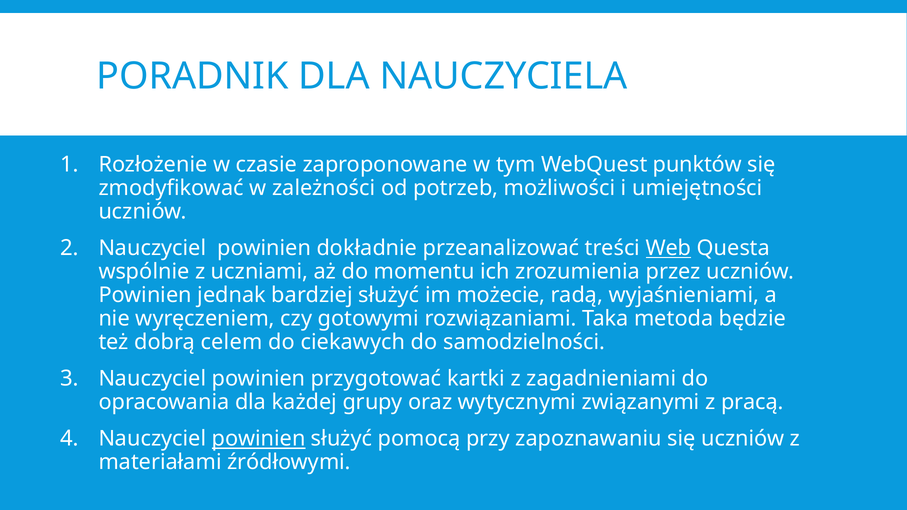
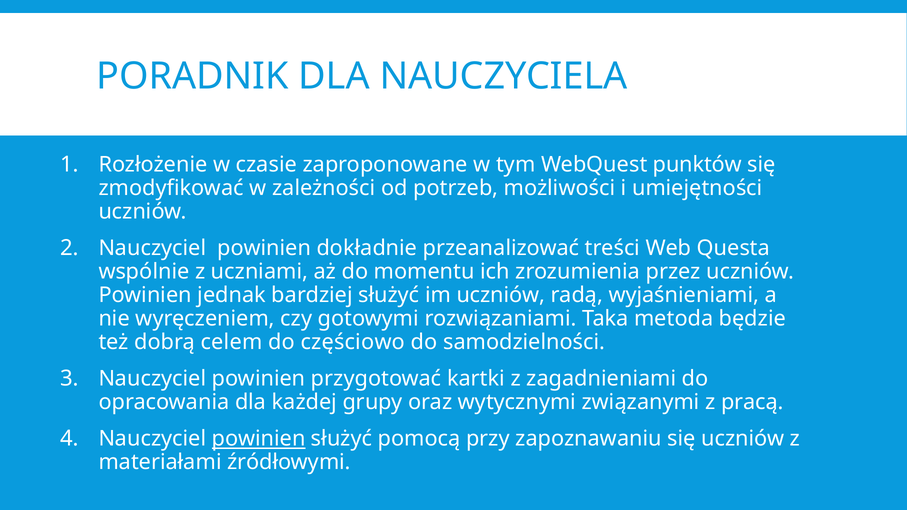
Web underline: present -> none (669, 248)
im możecie: możecie -> uczniów (501, 295)
ciekawych: ciekawych -> częściowo (353, 342)
